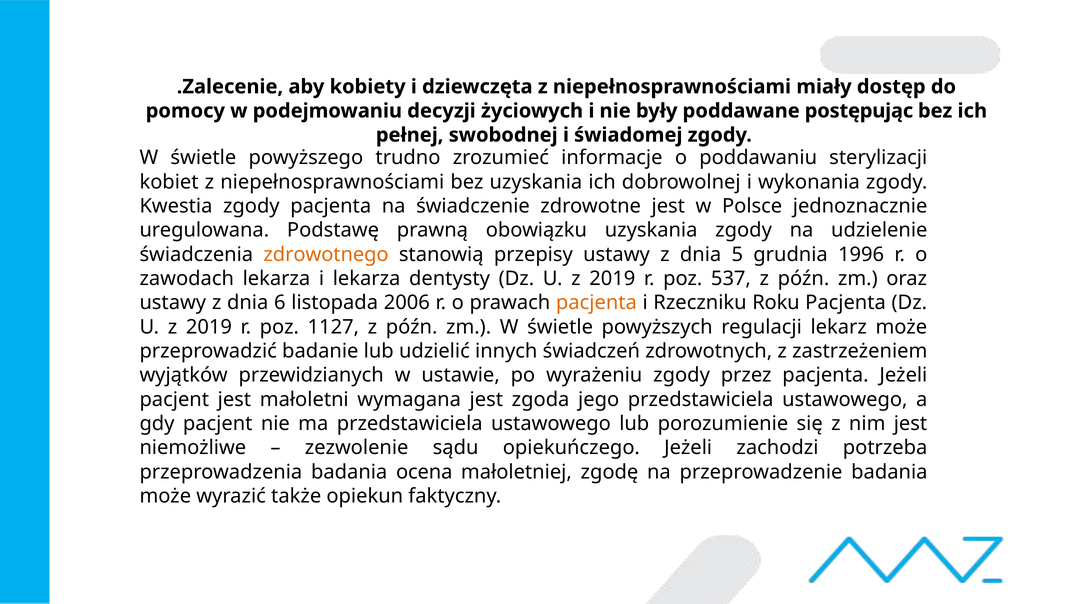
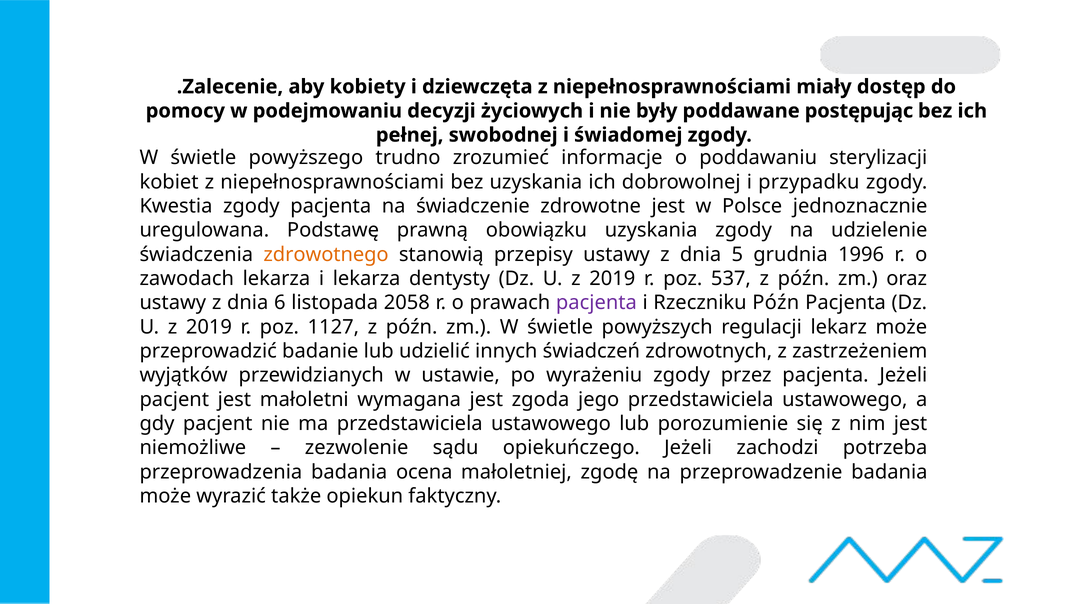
wykonania: wykonania -> przypadku (809, 182)
2006: 2006 -> 2058 (407, 303)
pacjenta colour: orange -> purple (596, 303)
Rzeczniku Roku: Roku -> Późn (776, 303)
